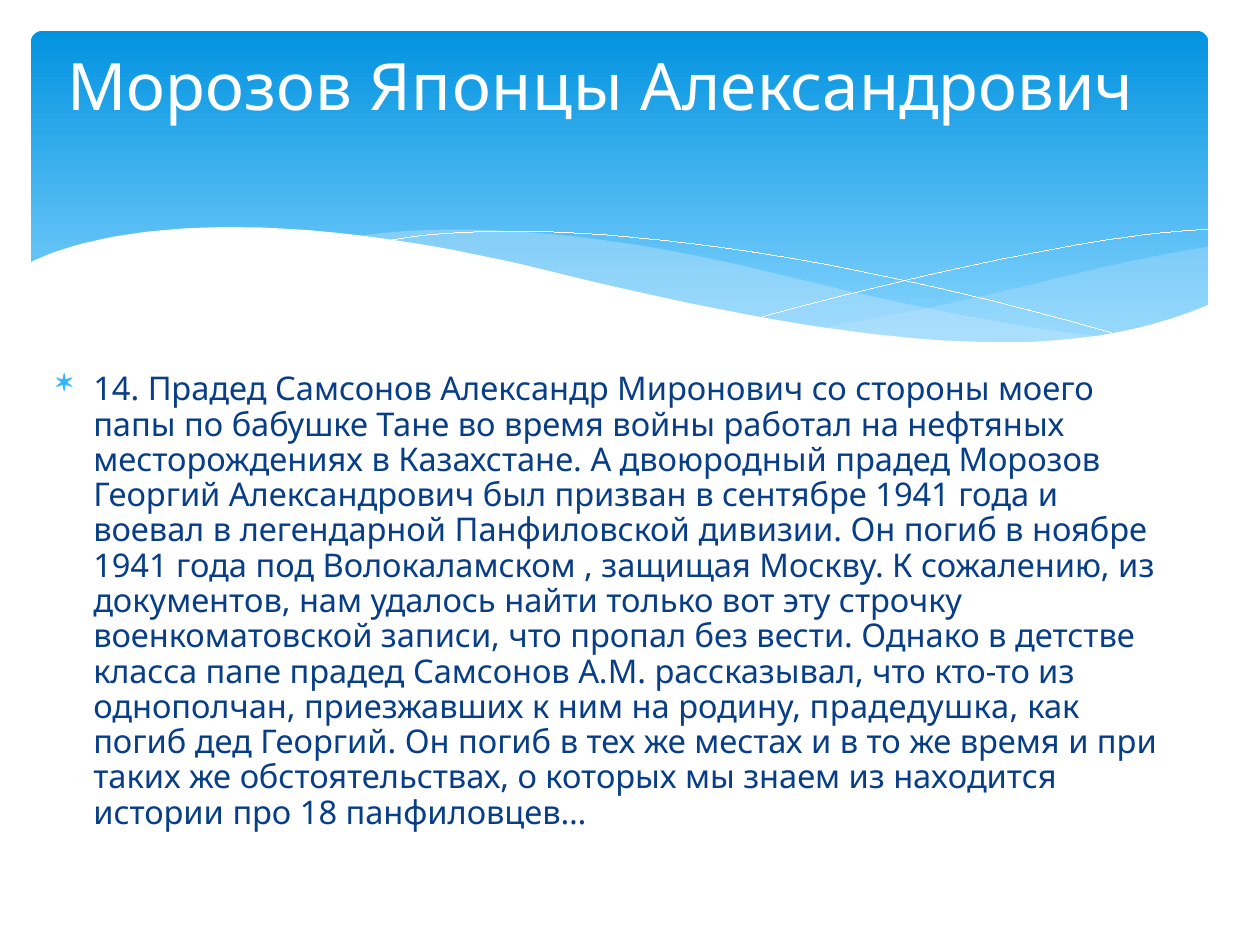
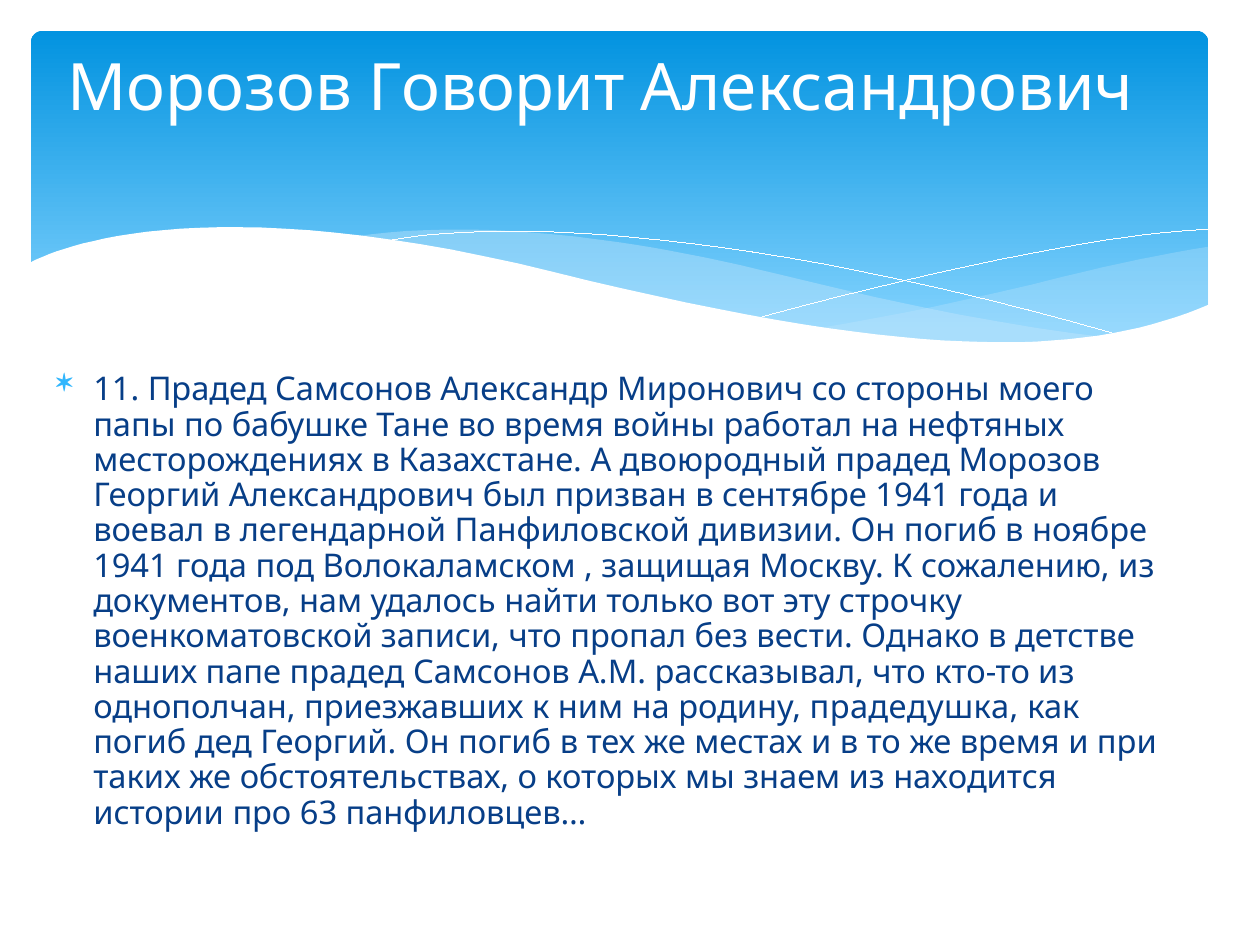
Японцы: Японцы -> Говорит (497, 89)
14: 14 -> 11 (116, 390)
класса: класса -> наших (145, 673)
18: 18 -> 63 (319, 814)
